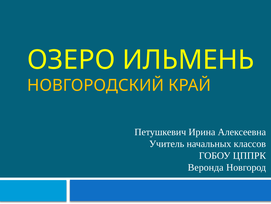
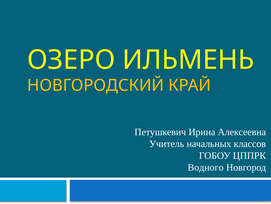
Веронда: Веронда -> Водного (206, 167)
